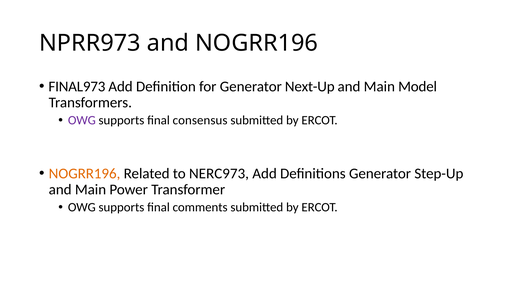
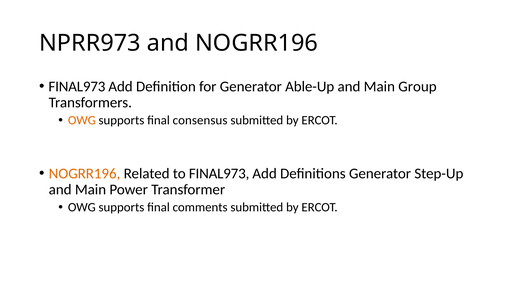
Next-Up: Next-Up -> Able-Up (310, 87)
Model: Model -> Group (417, 87)
OWG colour: purple -> orange (82, 121)
to NERC973: NERC973 -> FINAL973 (219, 174)
